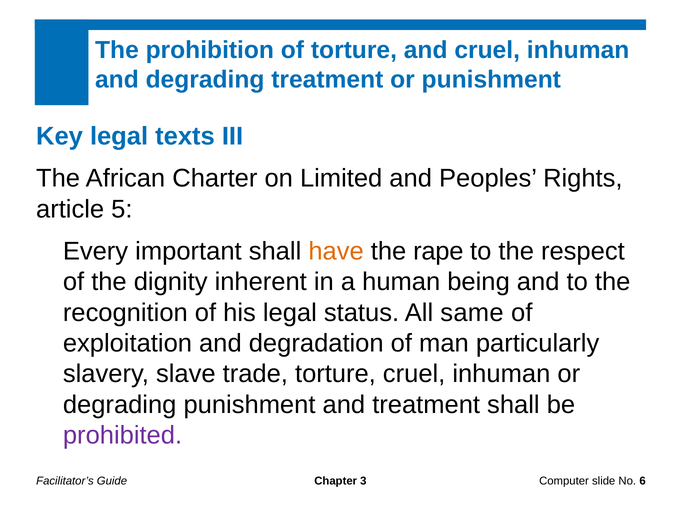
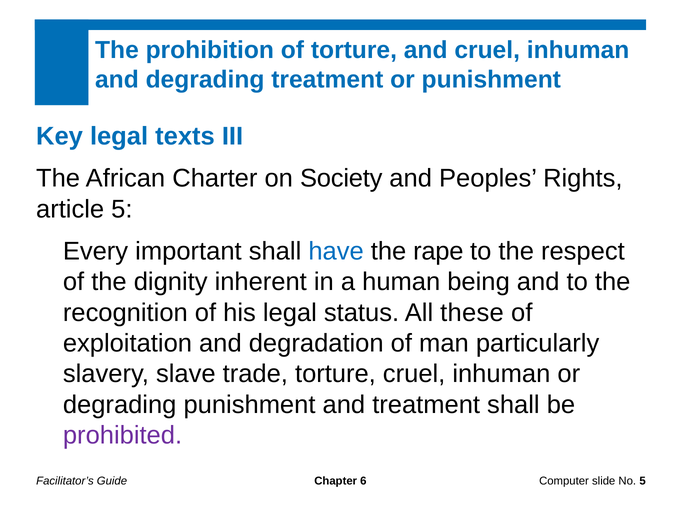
Limited: Limited -> Society (341, 178)
have colour: orange -> blue (336, 251)
same: same -> these (472, 312)
No 6: 6 -> 5 (643, 481)
3: 3 -> 6 (363, 481)
